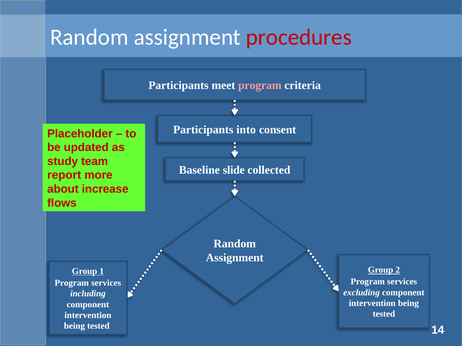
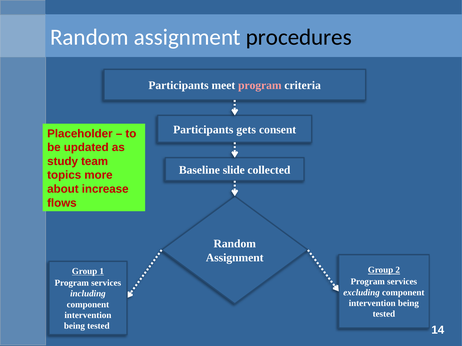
procedures colour: red -> black (299, 37)
into: into -> gets (246, 130)
report: report -> topics (64, 175)
